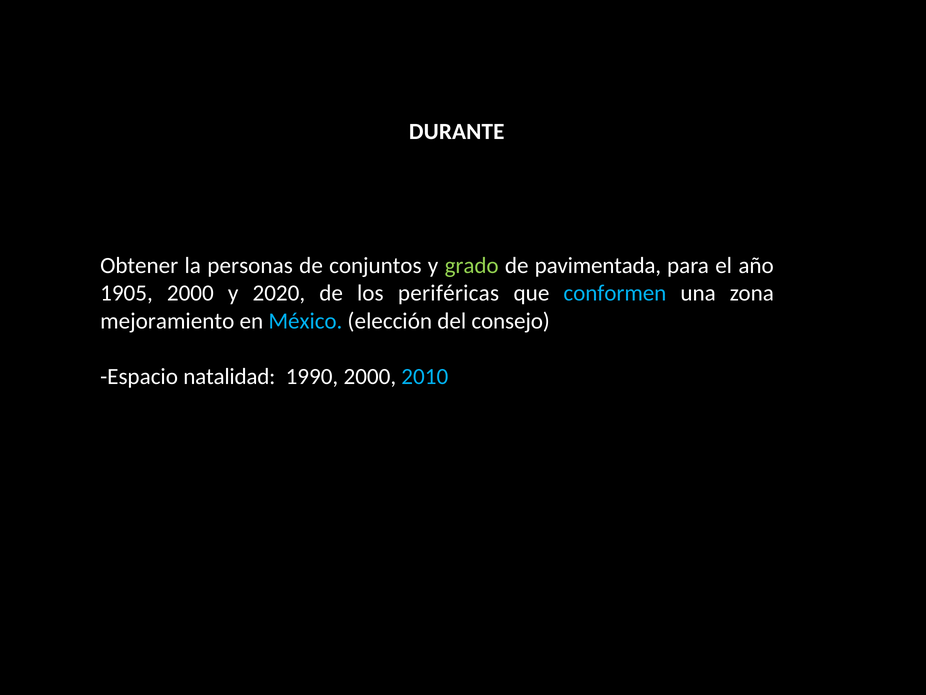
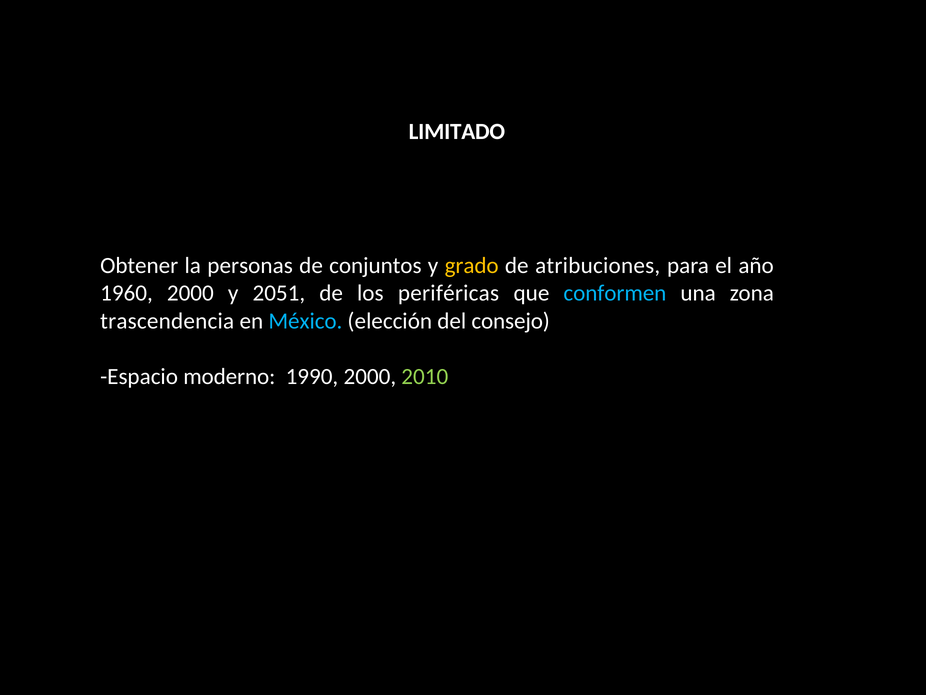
DURANTE: DURANTE -> LIMITADO (457, 132)
grado colour: light green -> yellow (472, 265)
pavimentada: pavimentada -> atribuciones (598, 265)
1905: 1905 -> 1960 (126, 293)
2020: 2020 -> 2051 (279, 293)
mejoramiento: mejoramiento -> trascendencia (167, 321)
natalidad: natalidad -> moderno (229, 376)
2010 colour: light blue -> light green (425, 376)
